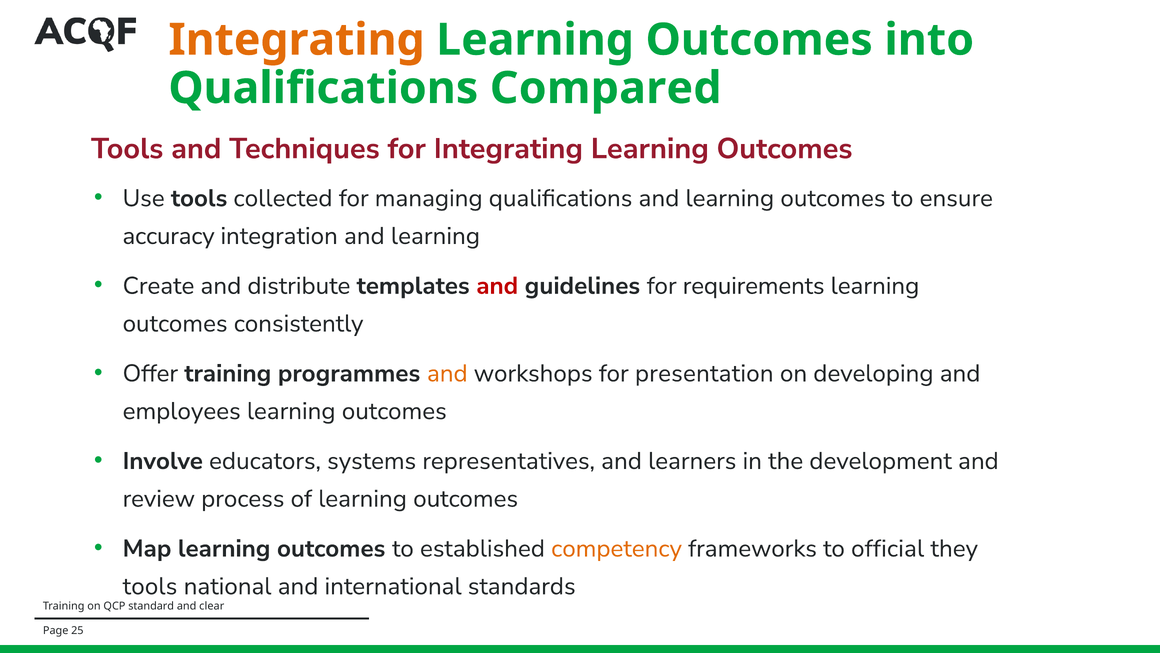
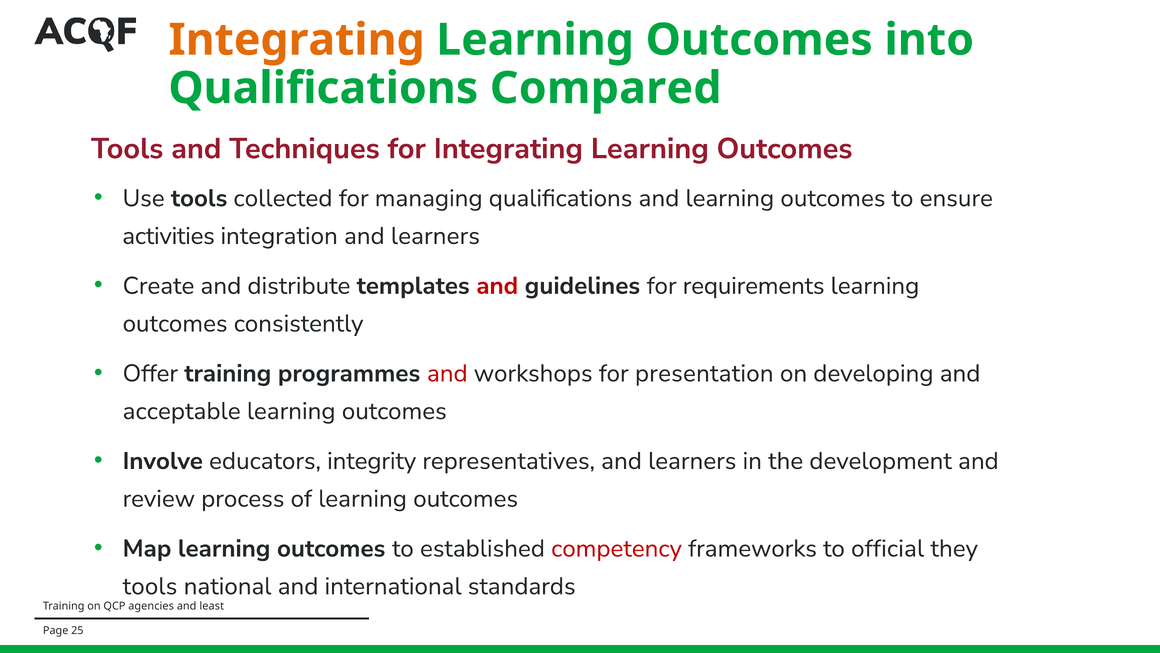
accuracy: accuracy -> activities (169, 236)
integration and learning: learning -> learners (435, 236)
and colour: orange -> red (447, 373)
employees: employees -> acceptable (182, 411)
systems: systems -> integrity (372, 461)
competency colour: orange -> red (617, 548)
standard: standard -> agencies (151, 606)
clear: clear -> least (212, 606)
